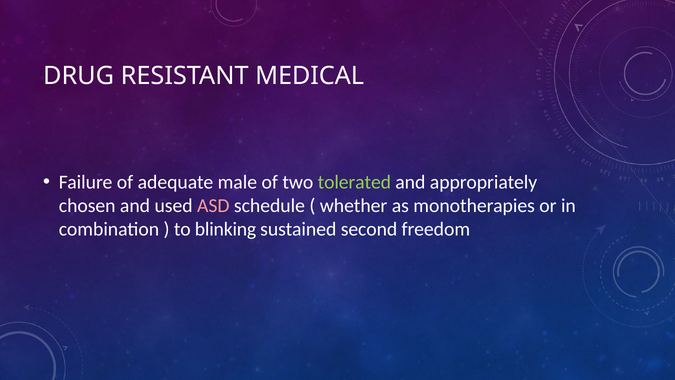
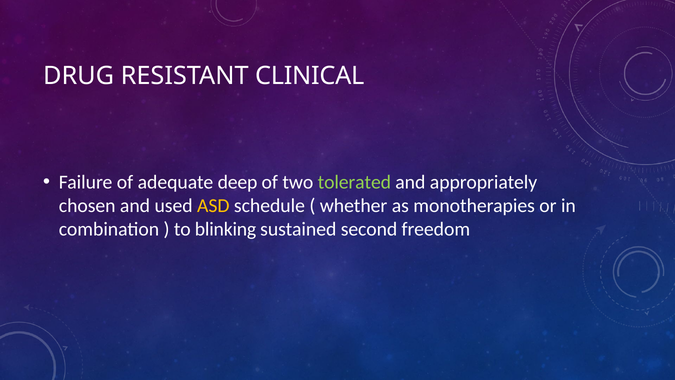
MEDICAL: MEDICAL -> CLINICAL (310, 76)
male: male -> deep (237, 182)
ASD colour: pink -> yellow (213, 206)
